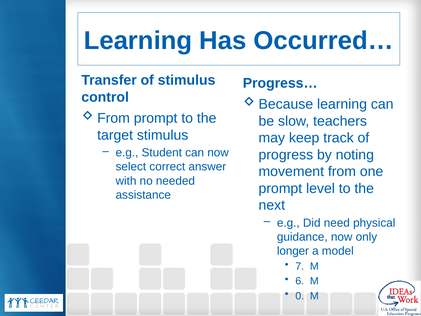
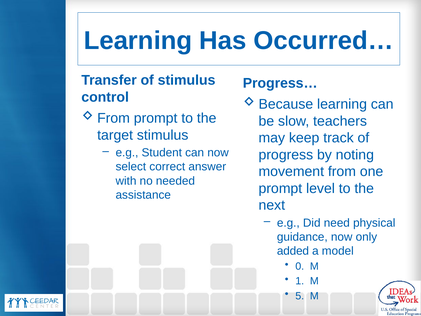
longer: longer -> added (293, 251)
7: 7 -> 0 (300, 266)
6: 6 -> 1 (300, 281)
0: 0 -> 5 (300, 296)
